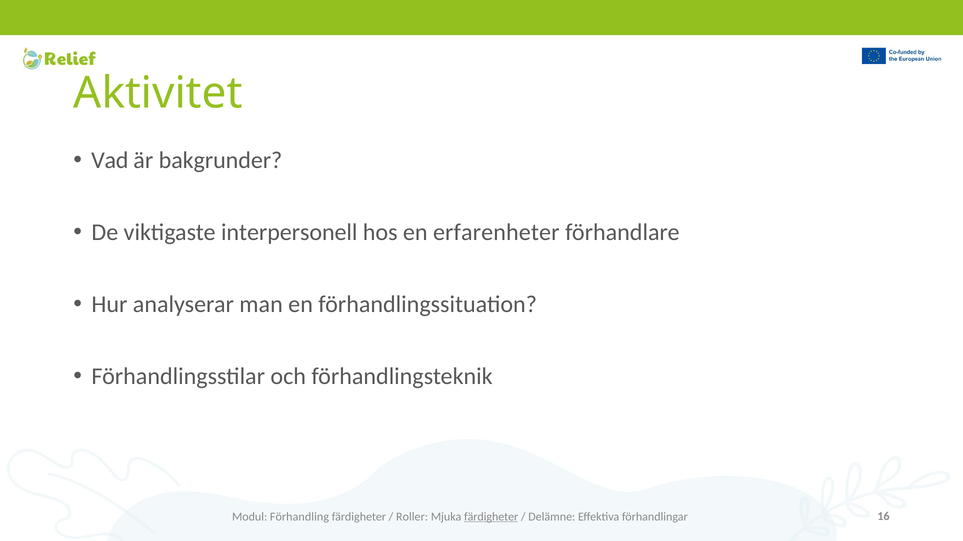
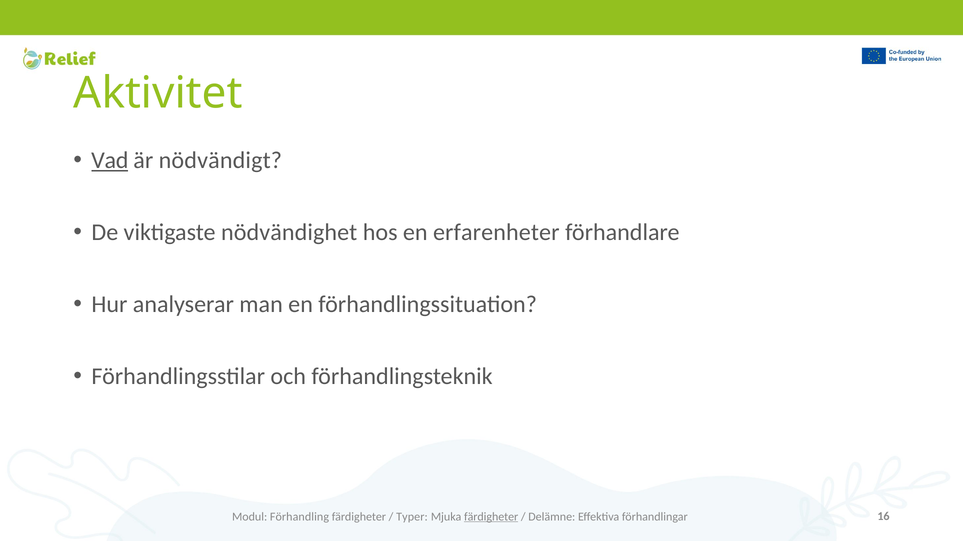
Vad underline: none -> present (110, 161)
bakgrunder: bakgrunder -> nödvändigt (220, 161)
interpersonell: interpersonell -> nödvändighet (289, 233)
Roller: Roller -> Typer (412, 517)
